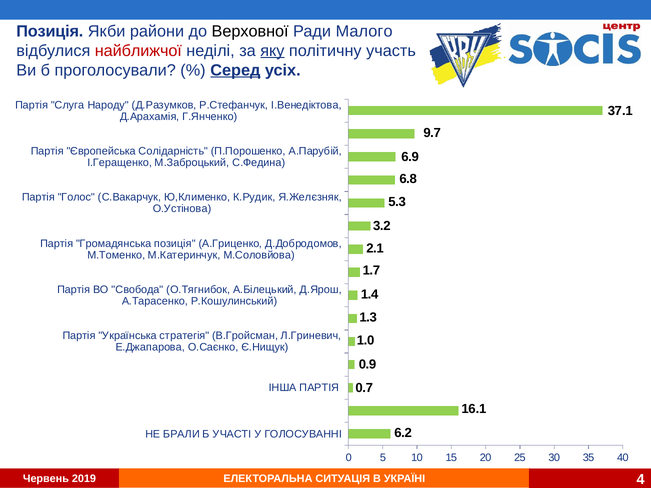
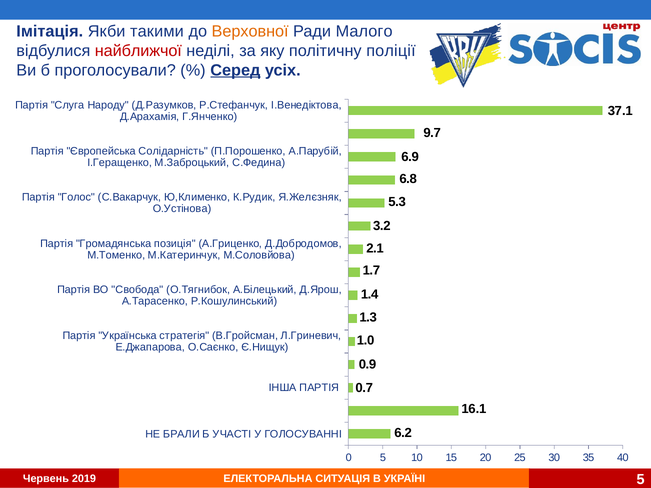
Позицiя: Позицiя -> Імітація (50, 31)
райони: райони -> такими (157, 31)
Верховної colour: black -> orange (250, 31)
яку underline: present -> none (272, 51)
участь: участь -> поліції (391, 51)
4: 4 -> 5 (641, 480)
